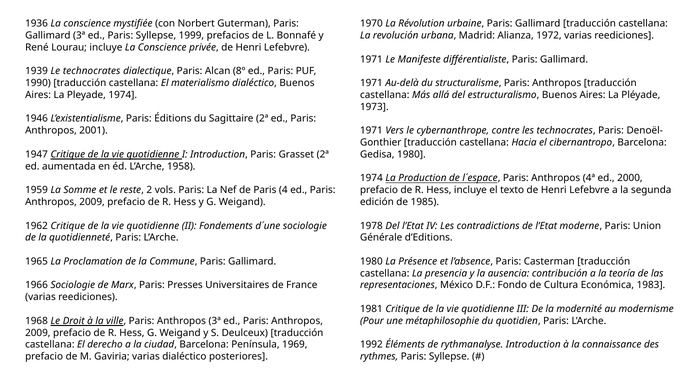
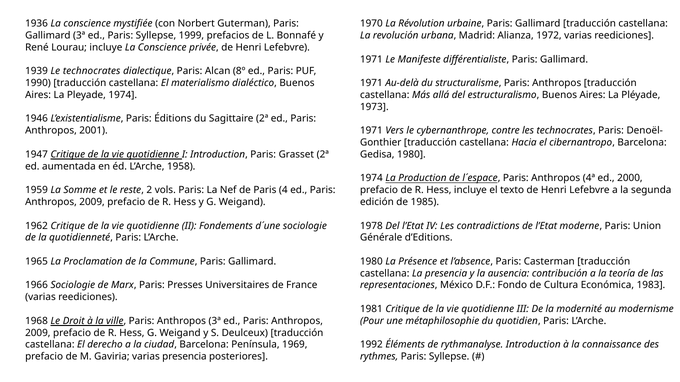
varias dialéctico: dialéctico -> presencia (184, 357)
